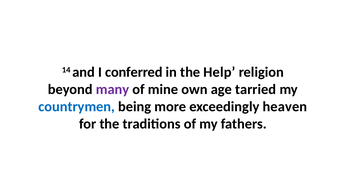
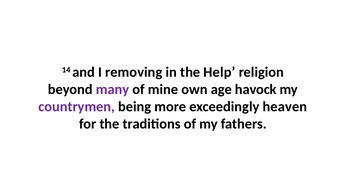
conferred: conferred -> removing (134, 72)
tarried: tarried -> havock (256, 90)
countrymen colour: blue -> purple (77, 107)
